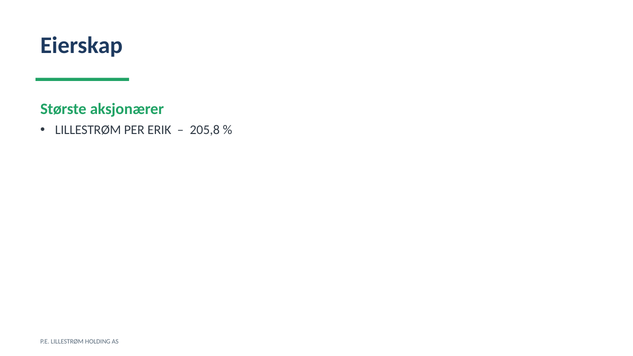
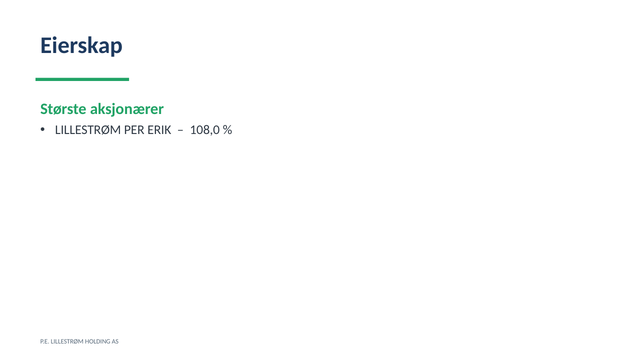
205,8: 205,8 -> 108,0 (205, 130)
